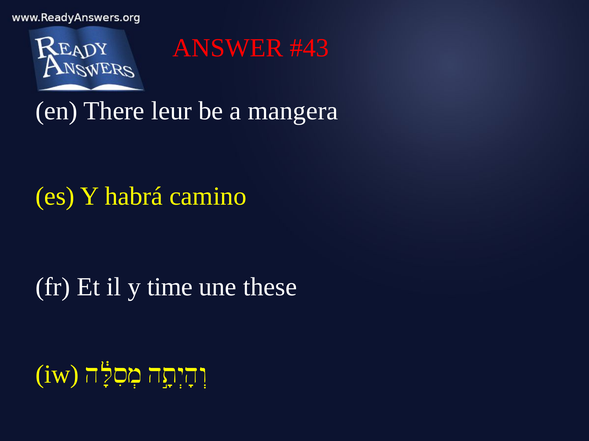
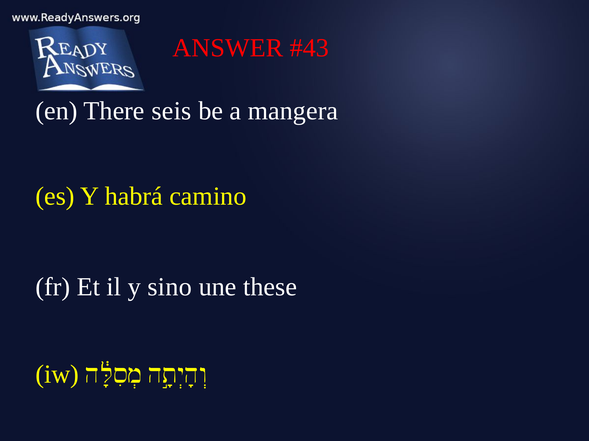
leur: leur -> seis (171, 111)
time: time -> sino (170, 287)
